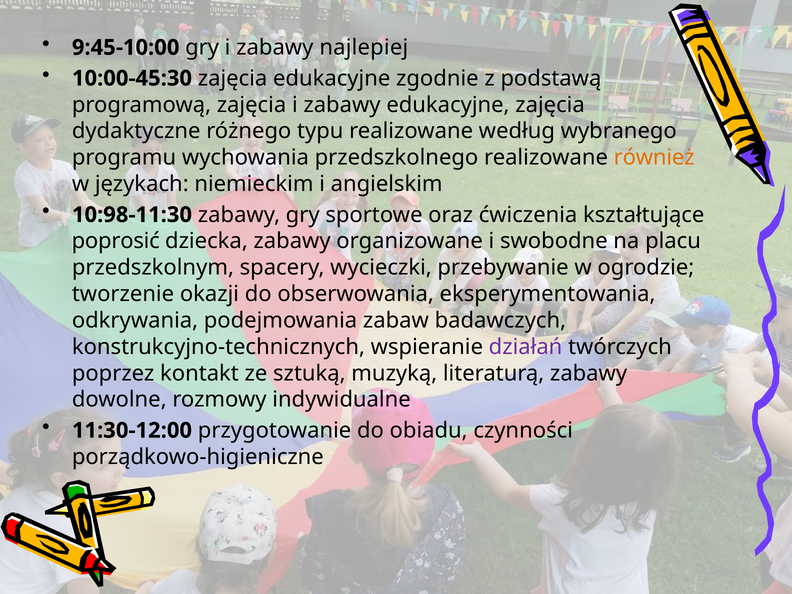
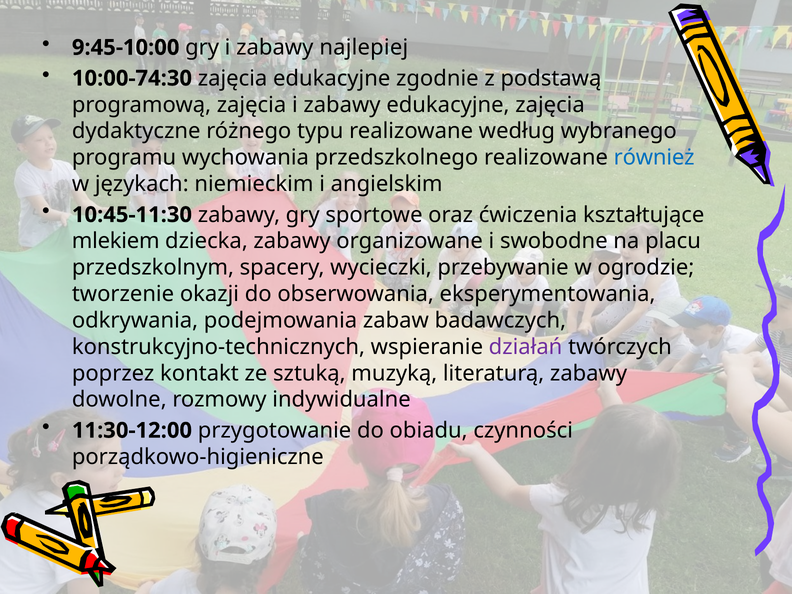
10:00-45:30: 10:00-45:30 -> 10:00-74:30 (132, 78)
również colour: orange -> blue (654, 158)
10:98-11:30: 10:98-11:30 -> 10:45-11:30 (132, 215)
poprosić: poprosić -> mlekiem (116, 241)
